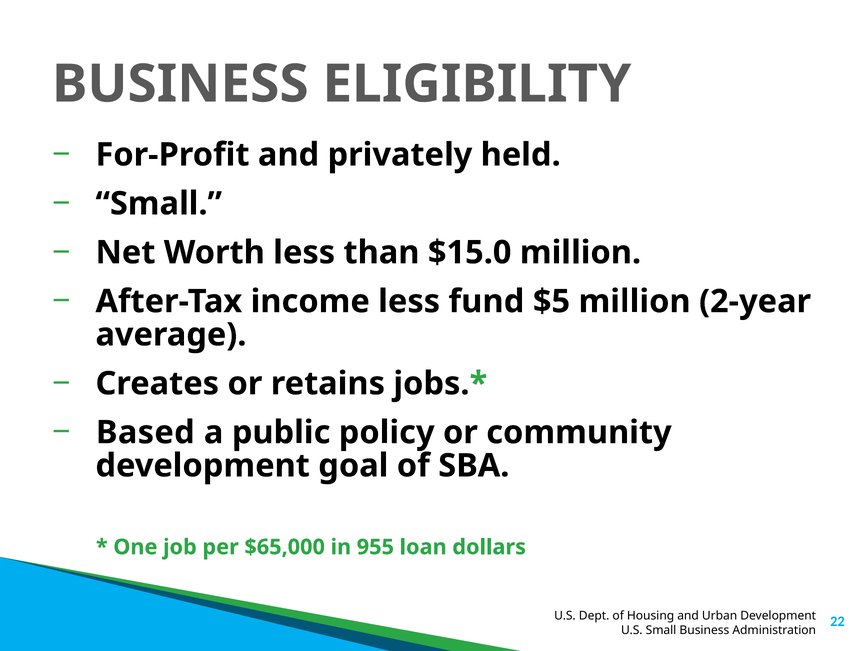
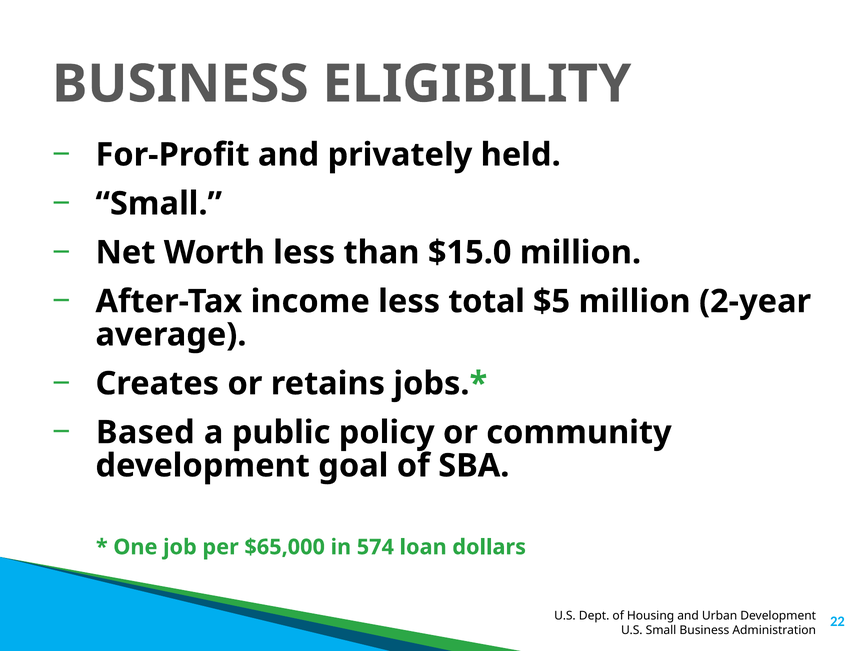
fund: fund -> total (487, 301)
955: 955 -> 574 (375, 547)
